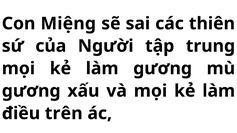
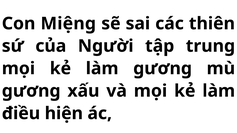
trên: trên -> hiện (64, 114)
